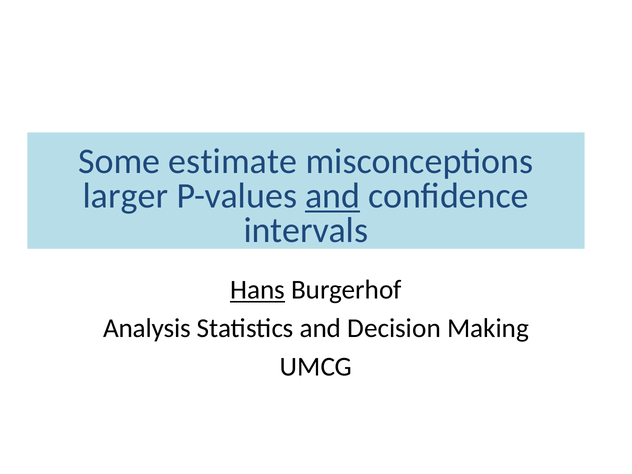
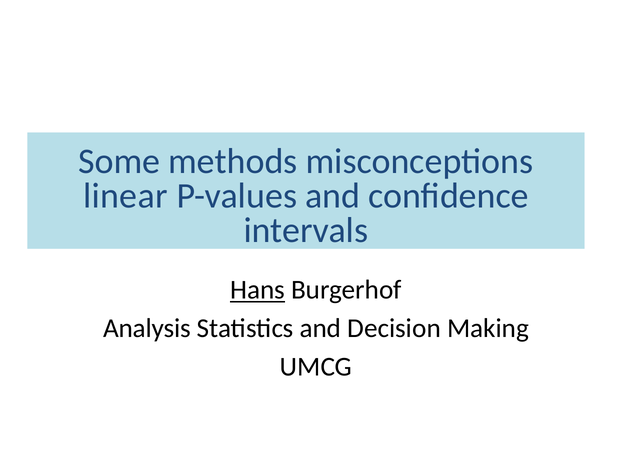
estimate: estimate -> methods (233, 162)
larger: larger -> linear (125, 196)
and underline: present -> none (333, 196)
